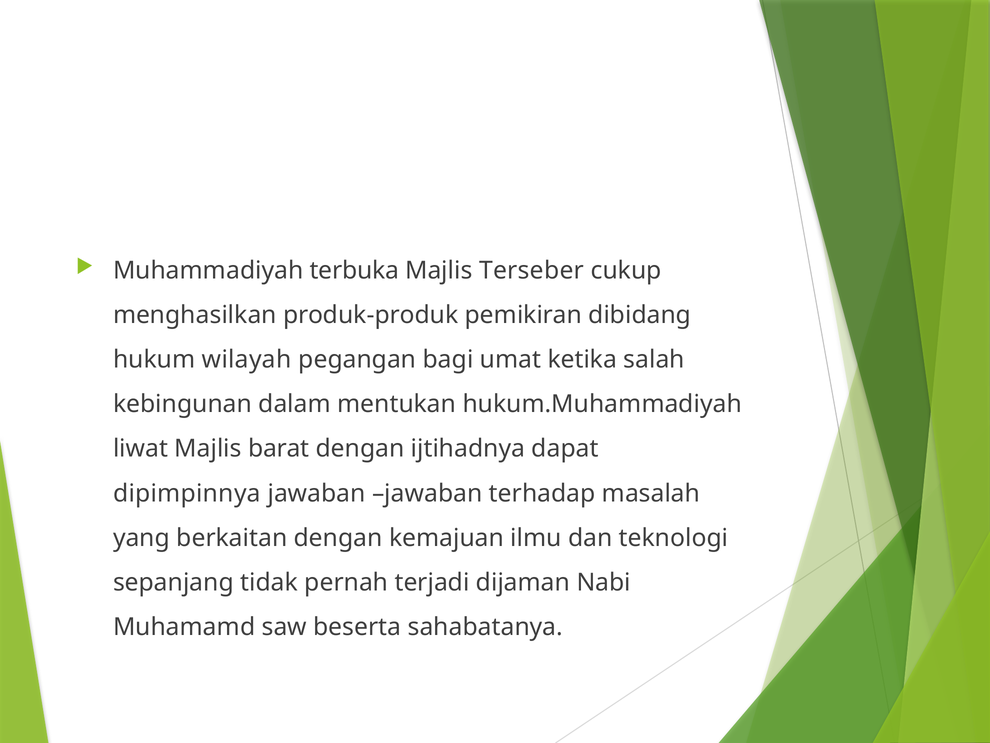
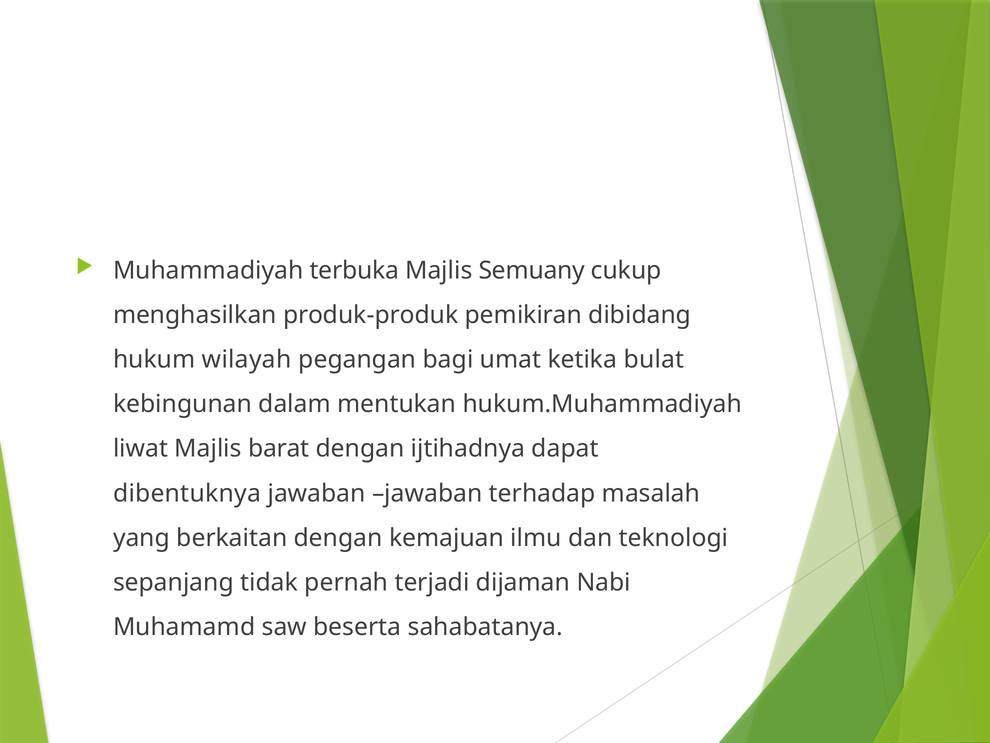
Terseber: Terseber -> Semuany (532, 270)
salah: salah -> bulat (654, 359)
dipimpinnya: dipimpinnya -> dibentuknya (187, 493)
